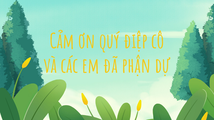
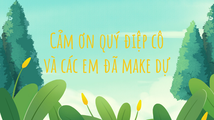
phận: phận -> make (136, 66)
